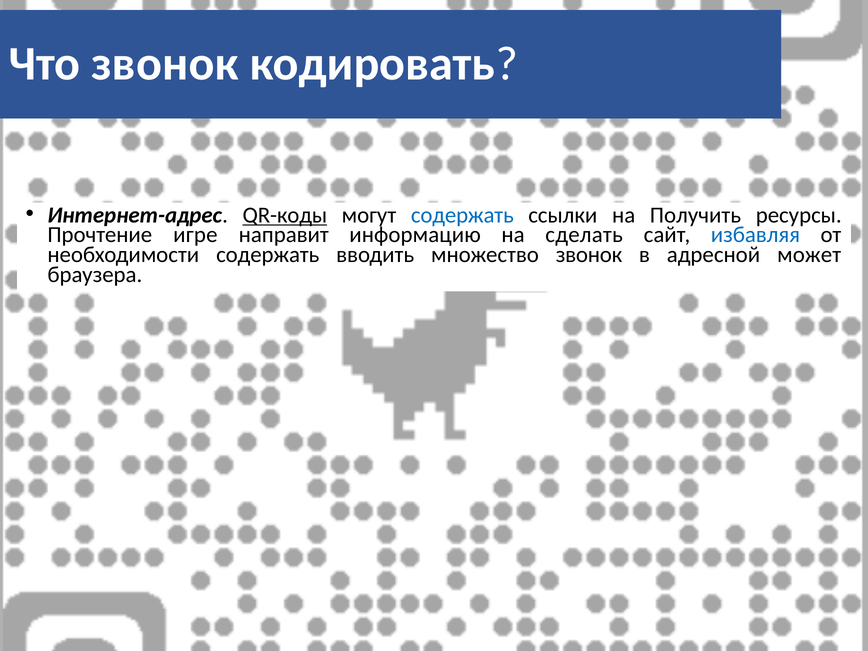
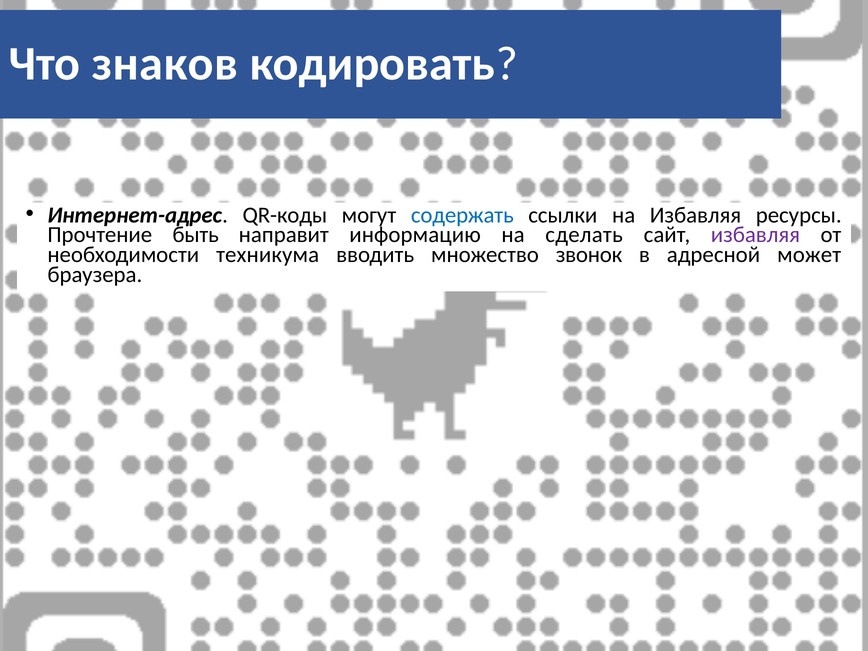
Что звонок: звонок -> знаков (165, 64)
QR-коды underline: present -> none (285, 215)
на Получить: Получить -> Избавляя (695, 215)
игре: игре -> быть (196, 235)
избавляя colour: blue -> purple (755, 235)
необходимости содержать: содержать -> техникума (268, 255)
